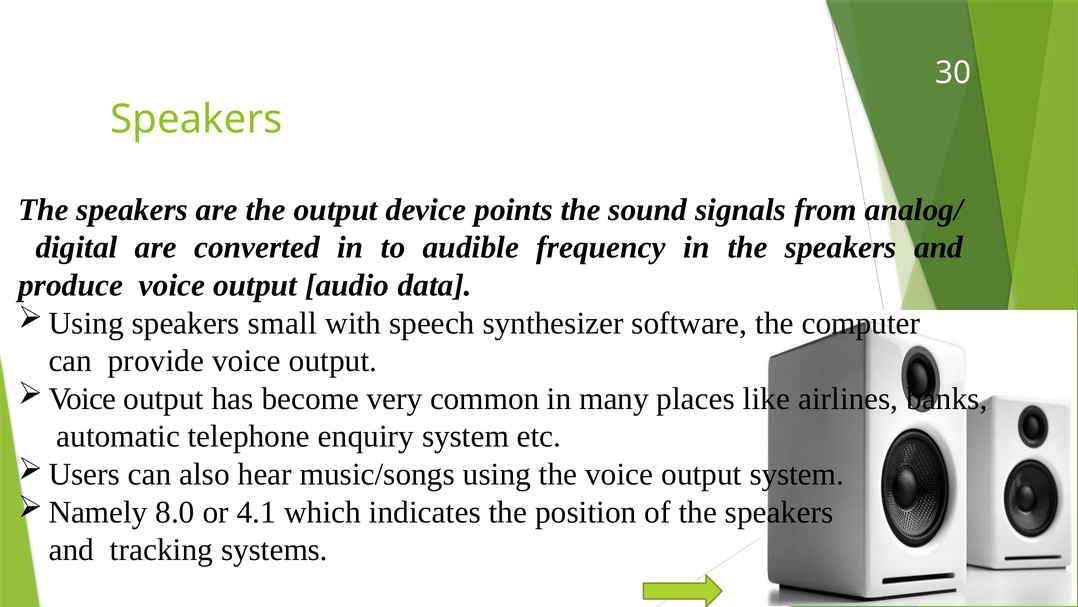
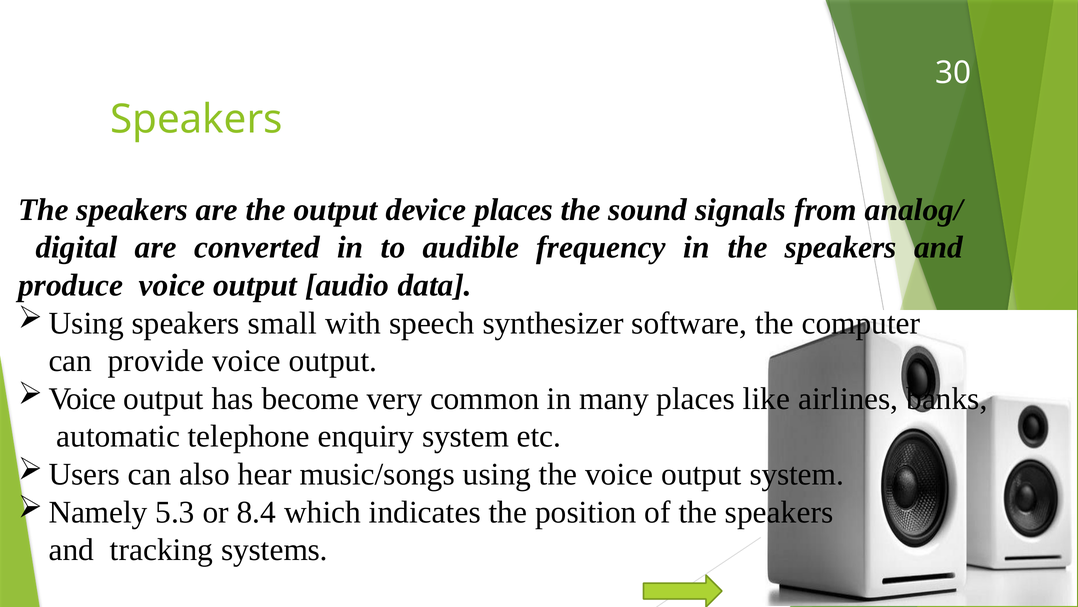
device points: points -> places (514, 210)
8.0: 8.0 -> 5.3 (175, 512)
4.1: 4.1 -> 8.4 (256, 512)
